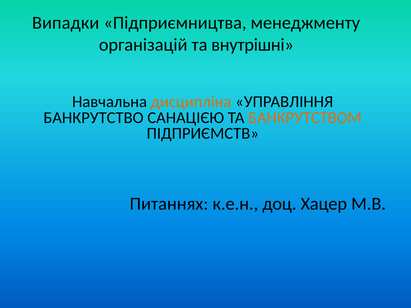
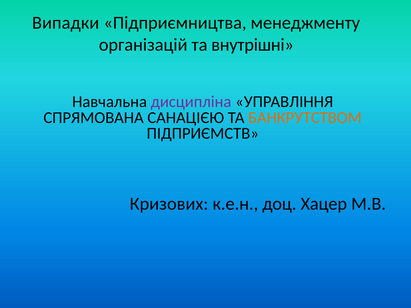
дисципліна colour: orange -> purple (191, 102)
БАНКРУТСТВО: БАНКРУТСТВО -> СПРЯМОВАНА (94, 118)
Питаннях: Питаннях -> Кризових (169, 204)
